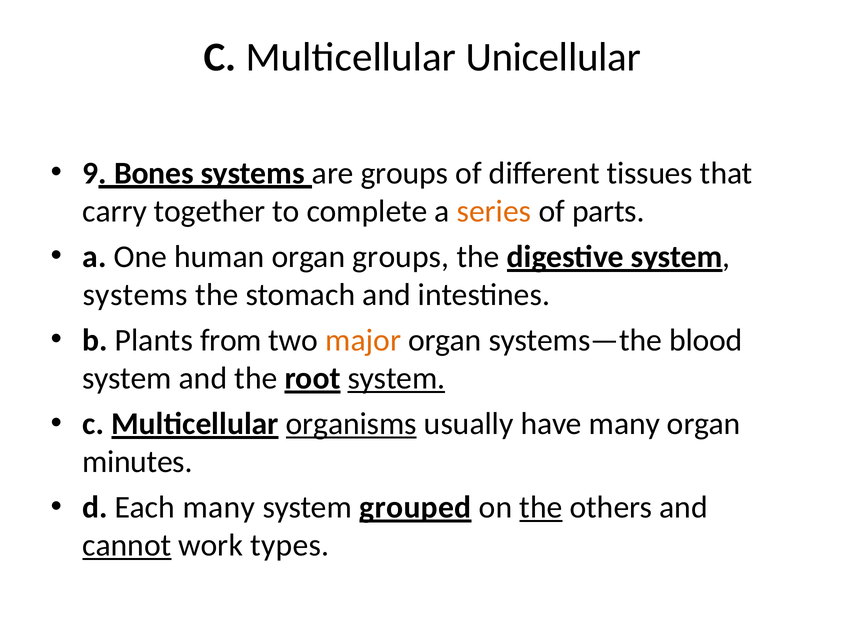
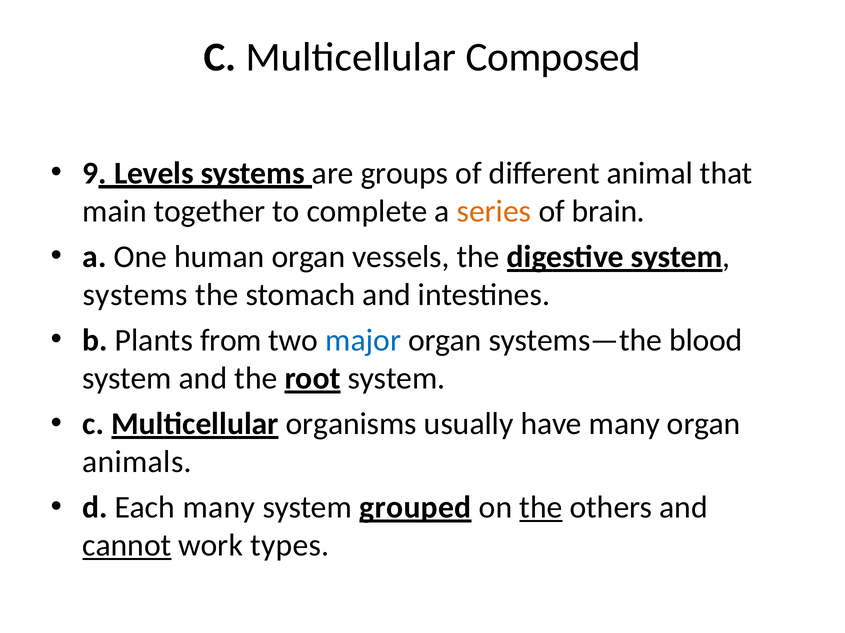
Unicellular: Unicellular -> Composed (553, 57)
Bones: Bones -> Levels (154, 173)
tissues: tissues -> animal (650, 173)
carry: carry -> main (115, 211)
parts: parts -> brain (608, 211)
organ groups: groups -> vessels (401, 257)
major colour: orange -> blue (363, 341)
system underline: present -> none (396, 379)
organisms underline: present -> none (351, 424)
minutes: minutes -> animals (137, 462)
